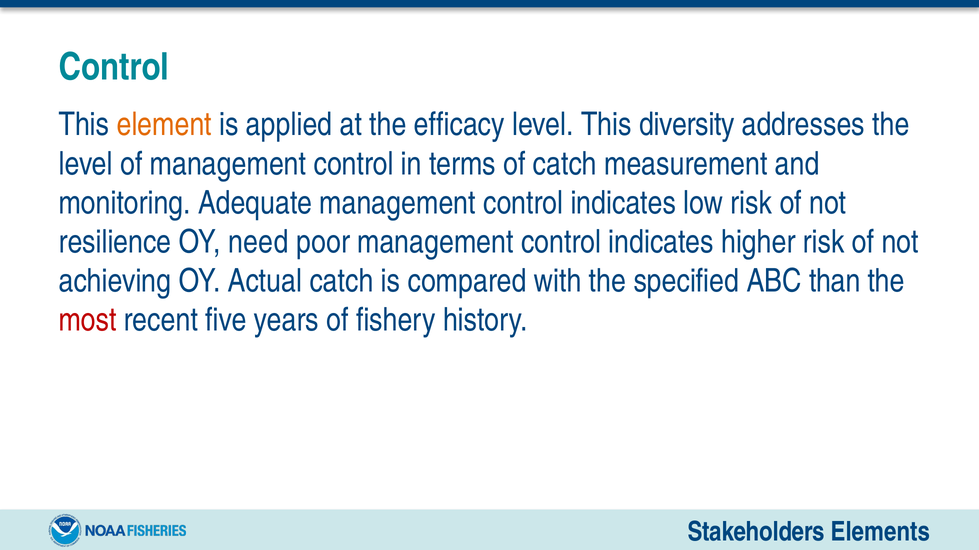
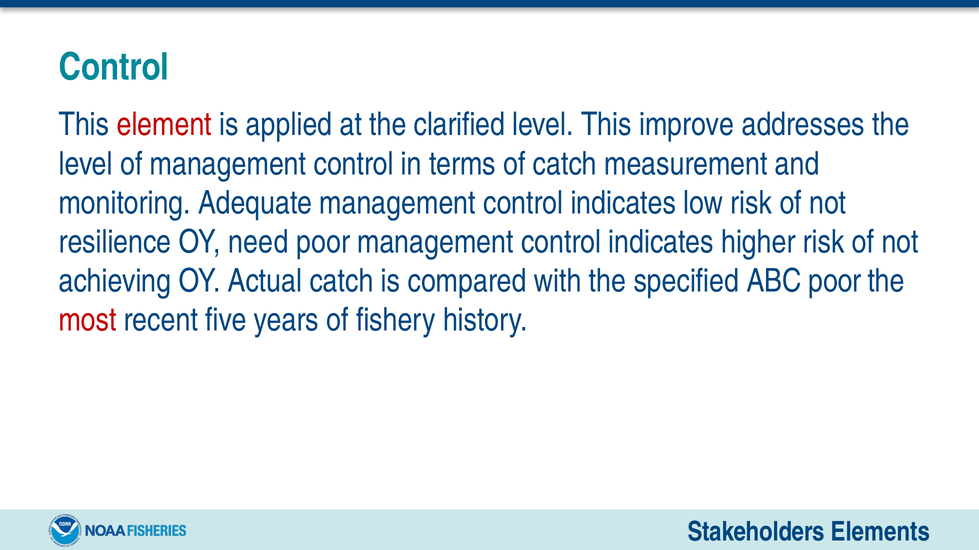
element colour: orange -> red (164, 125)
efficacy: efficacy -> clarified (459, 125)
diversity: diversity -> improve (687, 125)
ABC than: than -> poor (835, 281)
